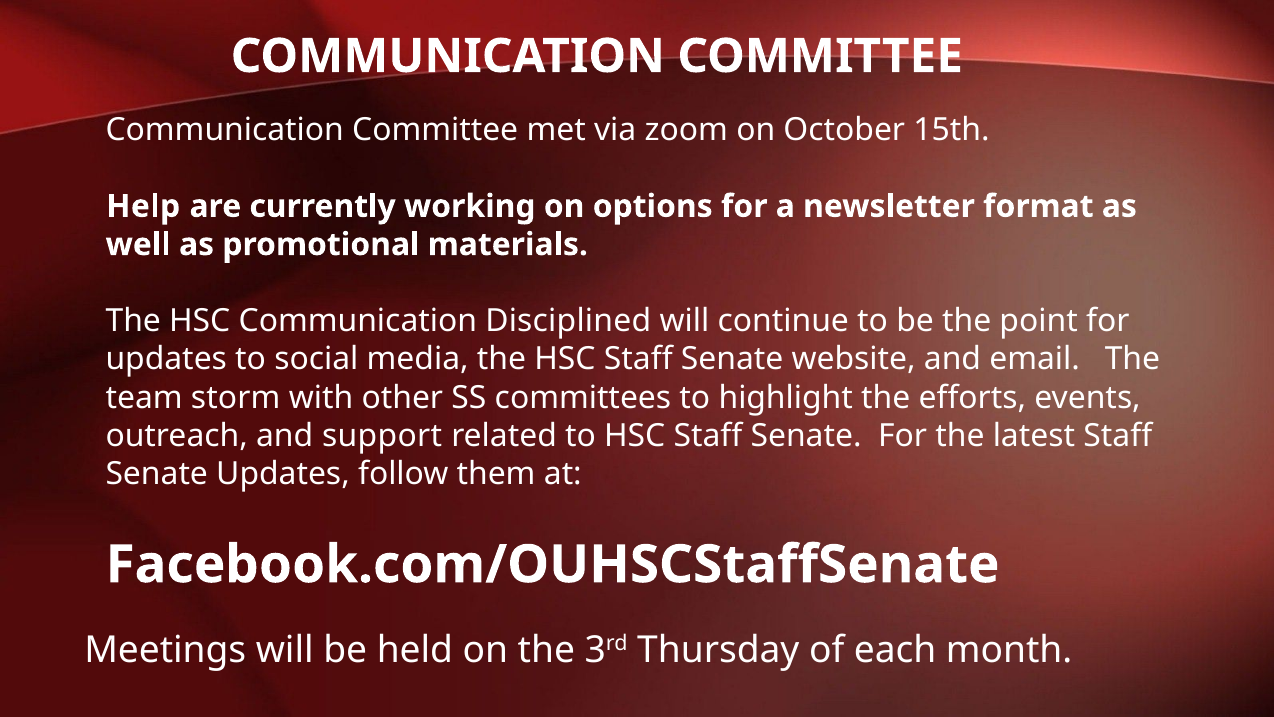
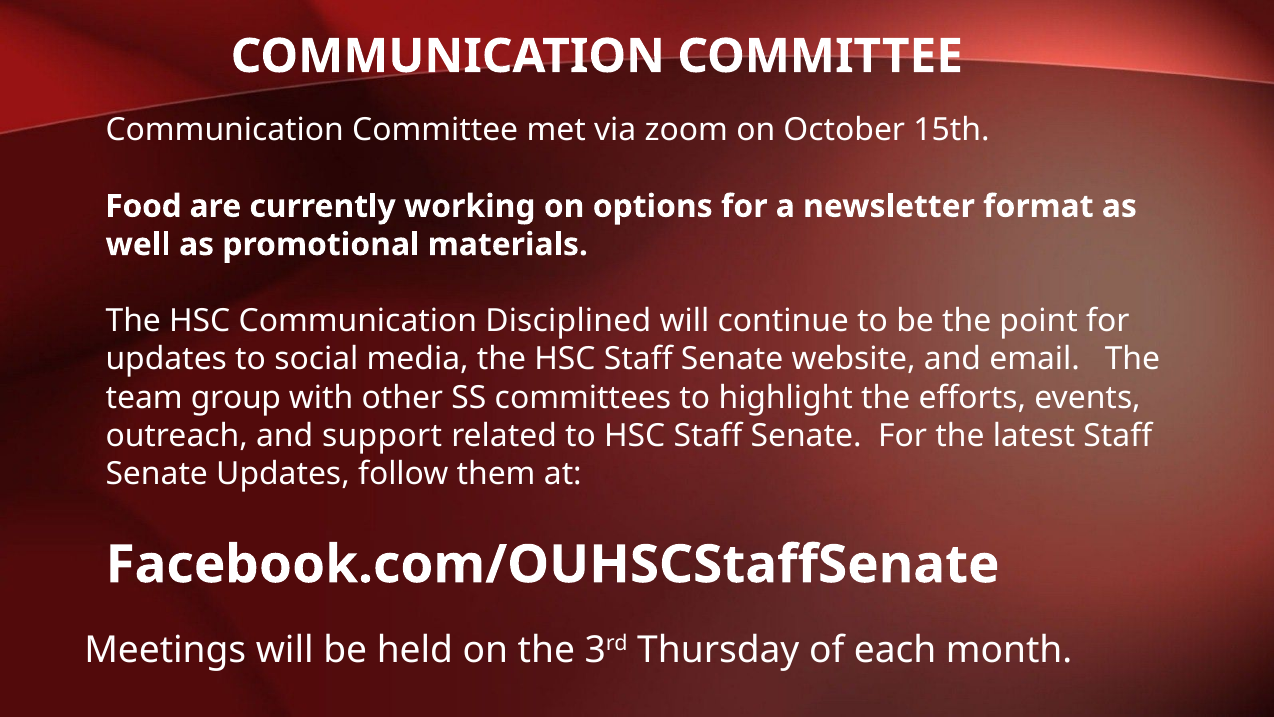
Help: Help -> Food (144, 206)
storm: storm -> group (236, 397)
